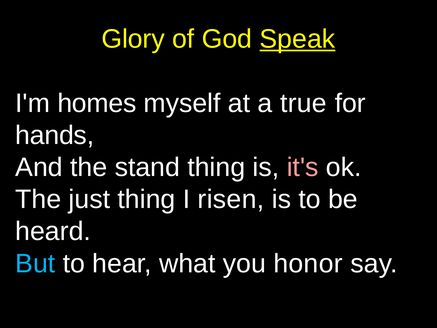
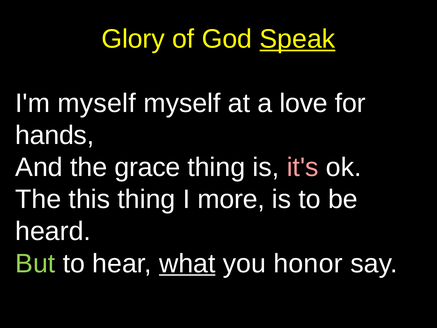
I'm homes: homes -> myself (97, 103)
true: true -> love (304, 103)
stand: stand -> grace (147, 167)
just: just -> this (89, 199)
risen: risen -> more (231, 199)
But colour: light blue -> light green (35, 263)
what underline: none -> present (187, 263)
